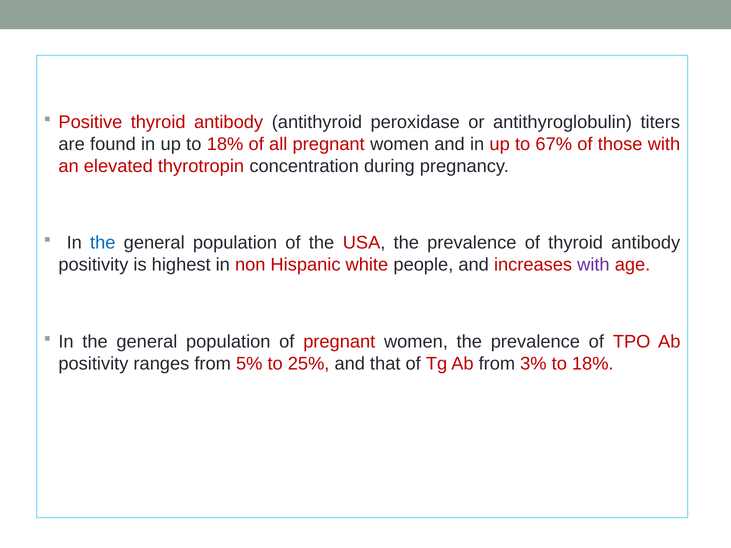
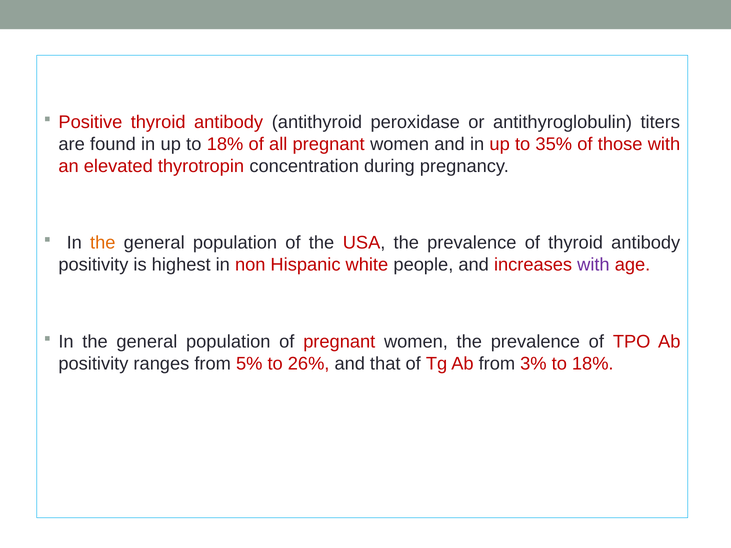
67%: 67% -> 35% (554, 144)
the colour: blue -> orange (103, 243)
25%: 25% -> 26% (309, 364)
